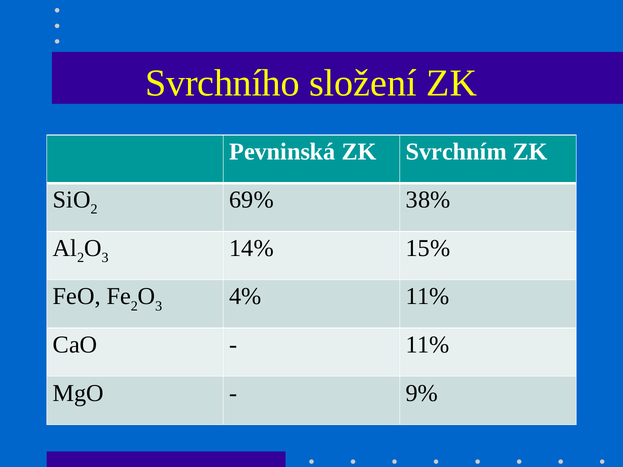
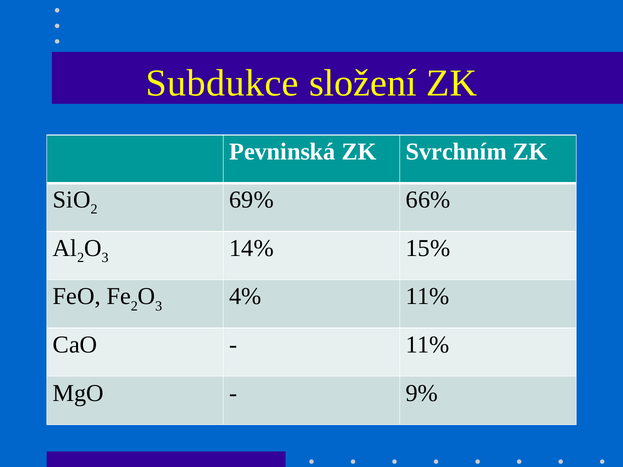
Svrchního: Svrchního -> Subdukce (222, 83)
38%: 38% -> 66% (428, 200)
